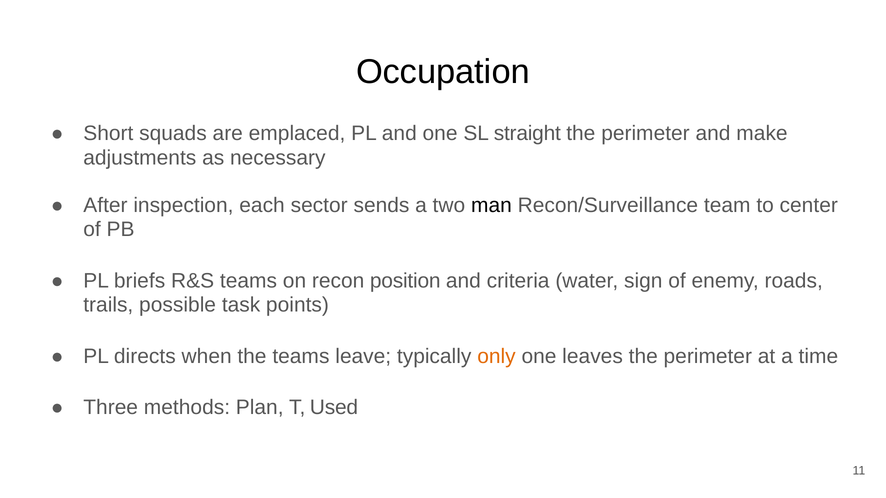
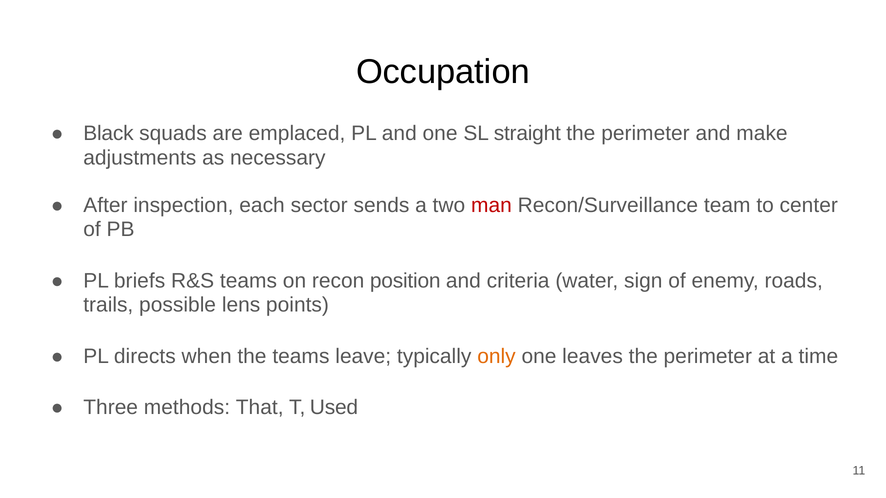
Short: Short -> Black (108, 133)
man colour: black -> red (491, 205)
task: task -> lens (241, 305)
Plan: Plan -> That (260, 408)
